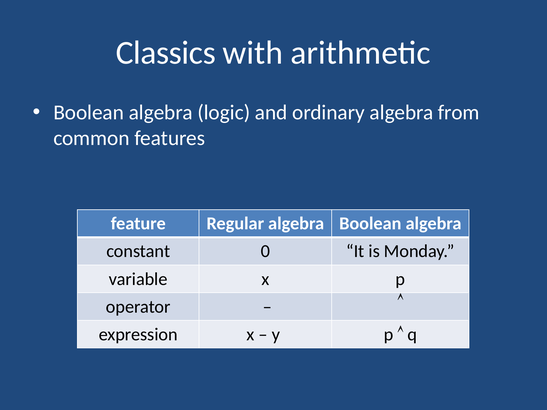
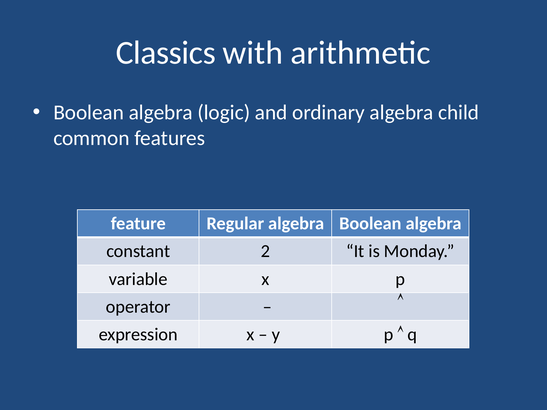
from: from -> child (459, 113)
0: 0 -> 2 (265, 251)
